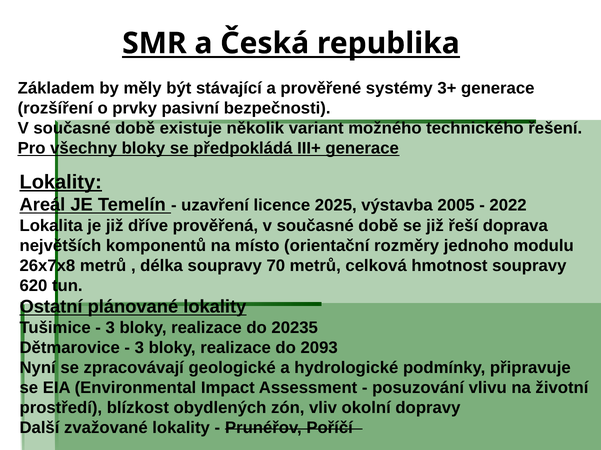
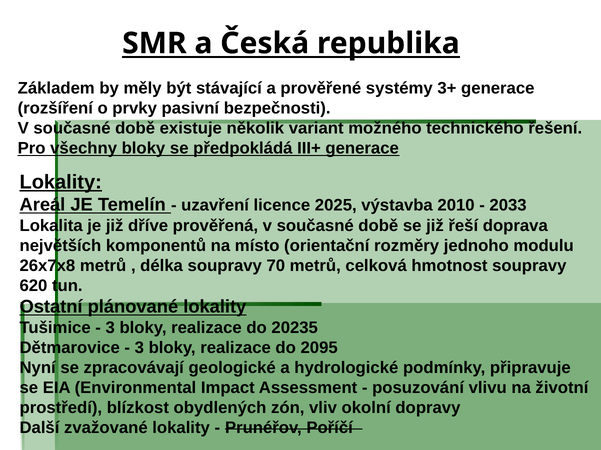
2005: 2005 -> 2010 (456, 206)
2022: 2022 -> 2033 (508, 206)
2093: 2093 -> 2095 (319, 348)
